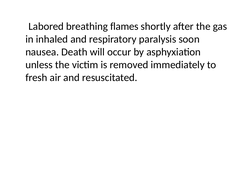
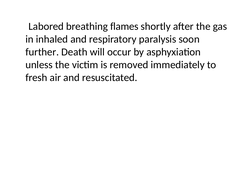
nausea: nausea -> further (42, 52)
